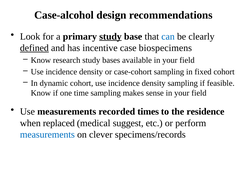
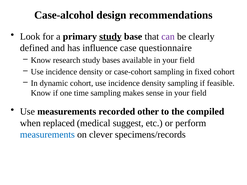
can colour: blue -> purple (168, 36)
defined underline: present -> none (34, 48)
incentive: incentive -> influence (100, 48)
biospecimens: biospecimens -> questionnaire (165, 48)
times: times -> other (148, 112)
residence: residence -> compiled (205, 112)
